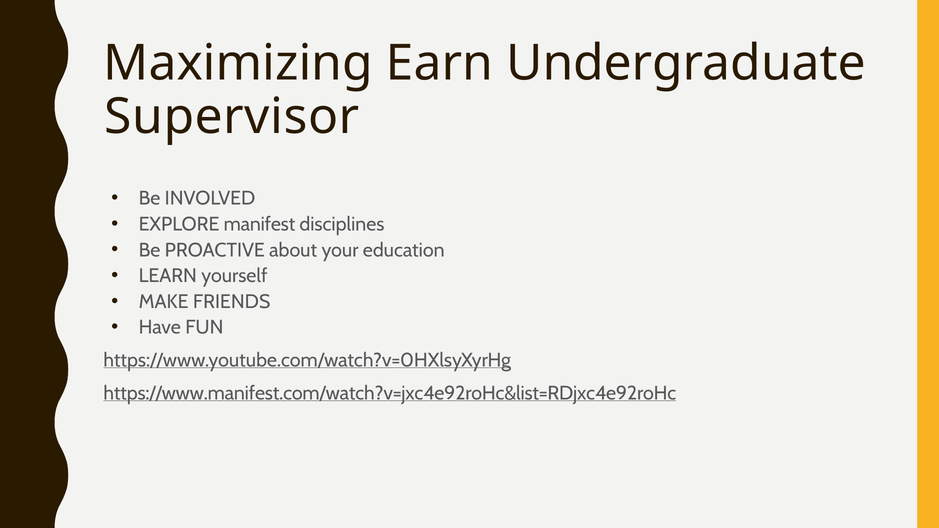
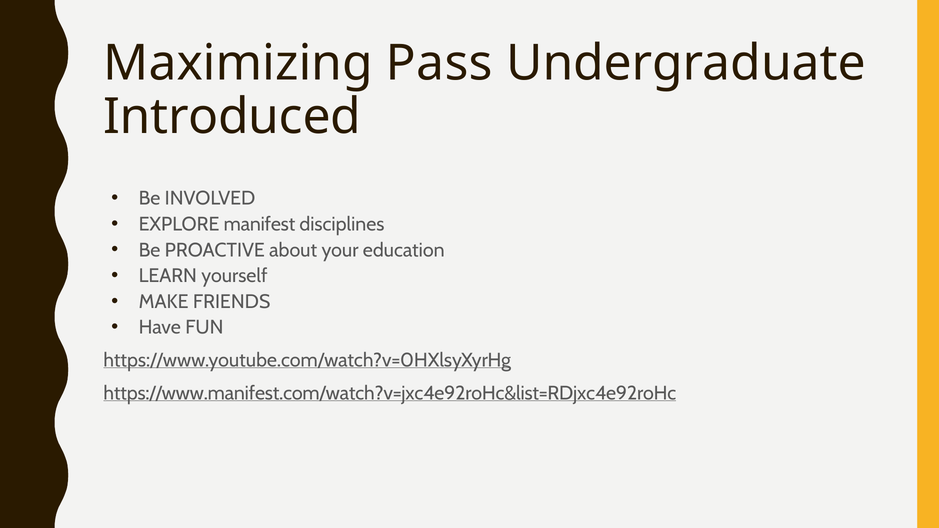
Earn: Earn -> Pass (439, 63)
Supervisor: Supervisor -> Introduced (232, 117)
